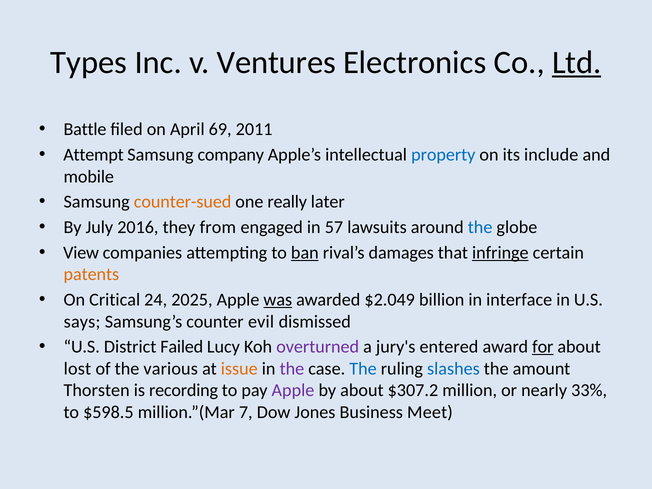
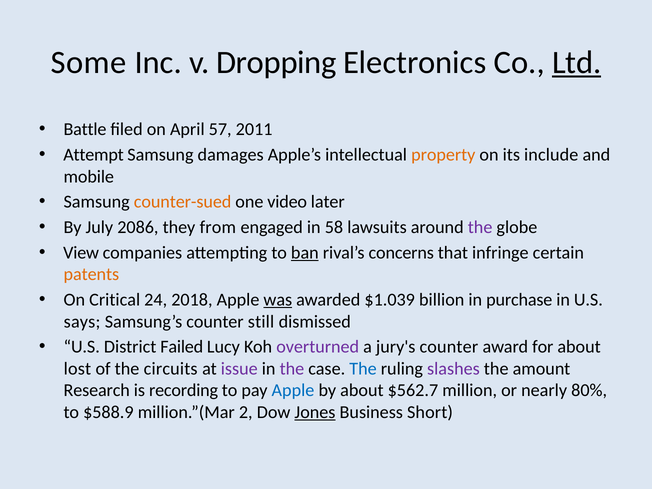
Types: Types -> Some (89, 63)
Ventures: Ventures -> Dropping (276, 63)
69: 69 -> 57 (220, 130)
company: company -> damages (231, 155)
property colour: blue -> orange (443, 155)
really: really -> video (287, 202)
2016: 2016 -> 2086 (138, 227)
57: 57 -> 58 (334, 227)
the colour: blue -> purple (480, 227)
damages: damages -> concerns (401, 253)
infringe underline: present -> none (500, 253)
2025: 2025 -> 2018 (192, 300)
$2.049: $2.049 -> $1.039 (390, 300)
interface: interface -> purchase (519, 300)
evil: evil -> still (261, 322)
jury's entered: entered -> counter (449, 347)
for underline: present -> none (543, 347)
various: various -> circuits (171, 369)
issue colour: orange -> purple (239, 369)
slashes colour: blue -> purple (453, 369)
Thorsten: Thorsten -> Research (97, 390)
Apple colour: purple -> blue (293, 390)
$307.2: $307.2 -> $562.7 (413, 390)
33%: 33% -> 80% (589, 390)
$598.5: $598.5 -> $588.9 (108, 412)
7: 7 -> 2 (246, 412)
Jones underline: none -> present (315, 412)
Meet: Meet -> Short (430, 412)
